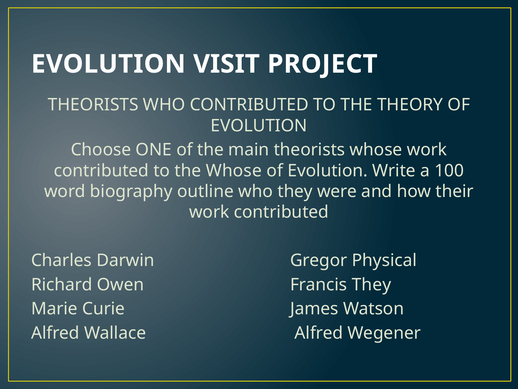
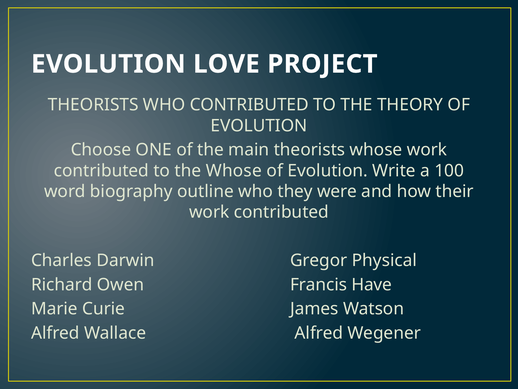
VISIT: VISIT -> LOVE (226, 64)
Francis They: They -> Have (372, 284)
